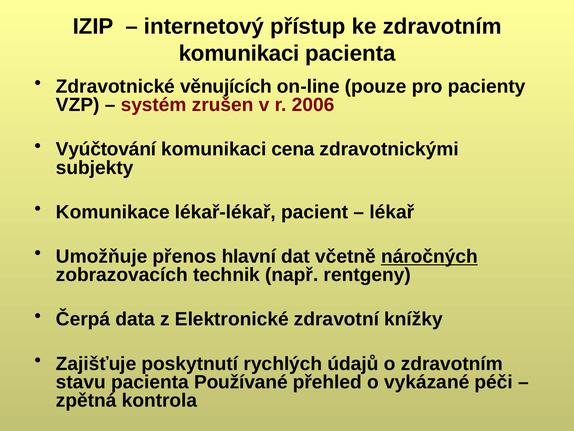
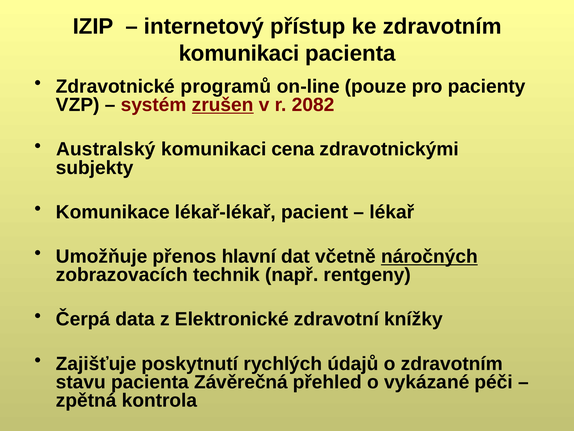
věnujících: věnujících -> programů (226, 86)
zrušen underline: none -> present (223, 105)
2006: 2006 -> 2082 (313, 105)
Vyúčtování: Vyúčtování -> Australský (106, 149)
Používané: Používané -> Závěrečná (241, 382)
